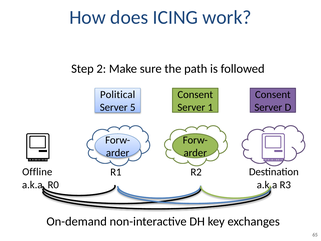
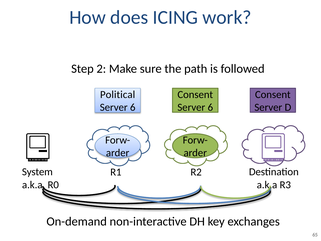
5: 5 -> 6 (133, 107)
1: 1 -> 6 (210, 107)
Offline: Offline -> System (37, 172)
